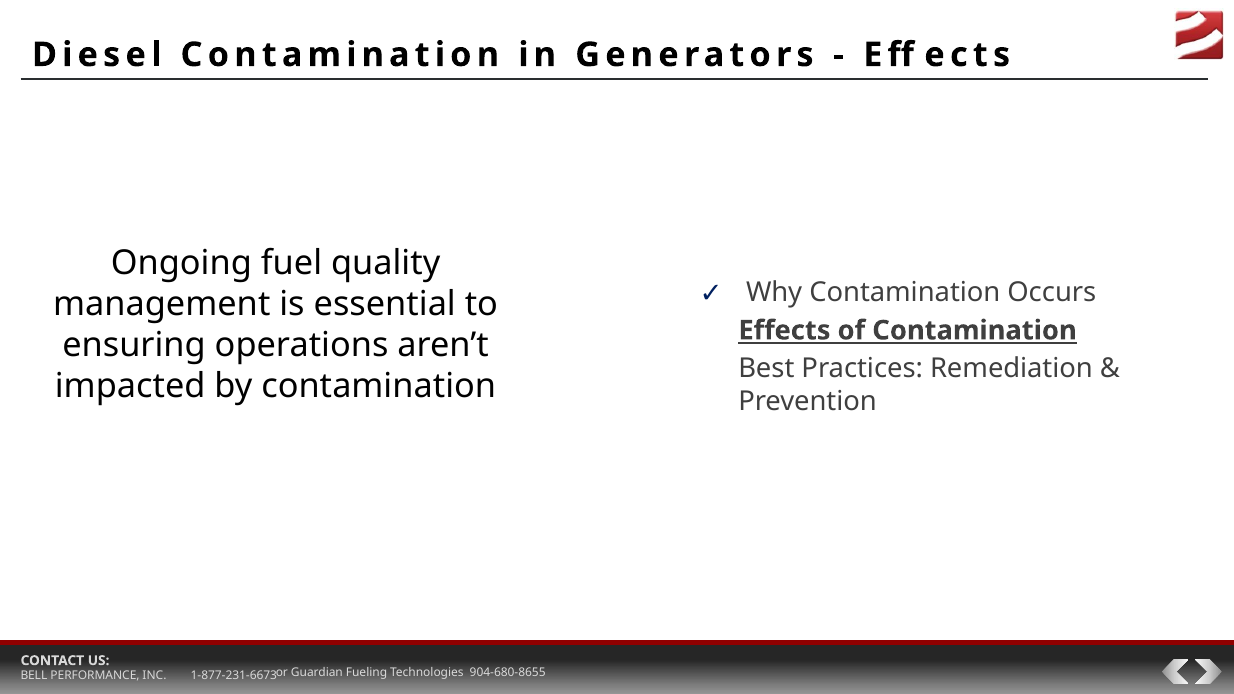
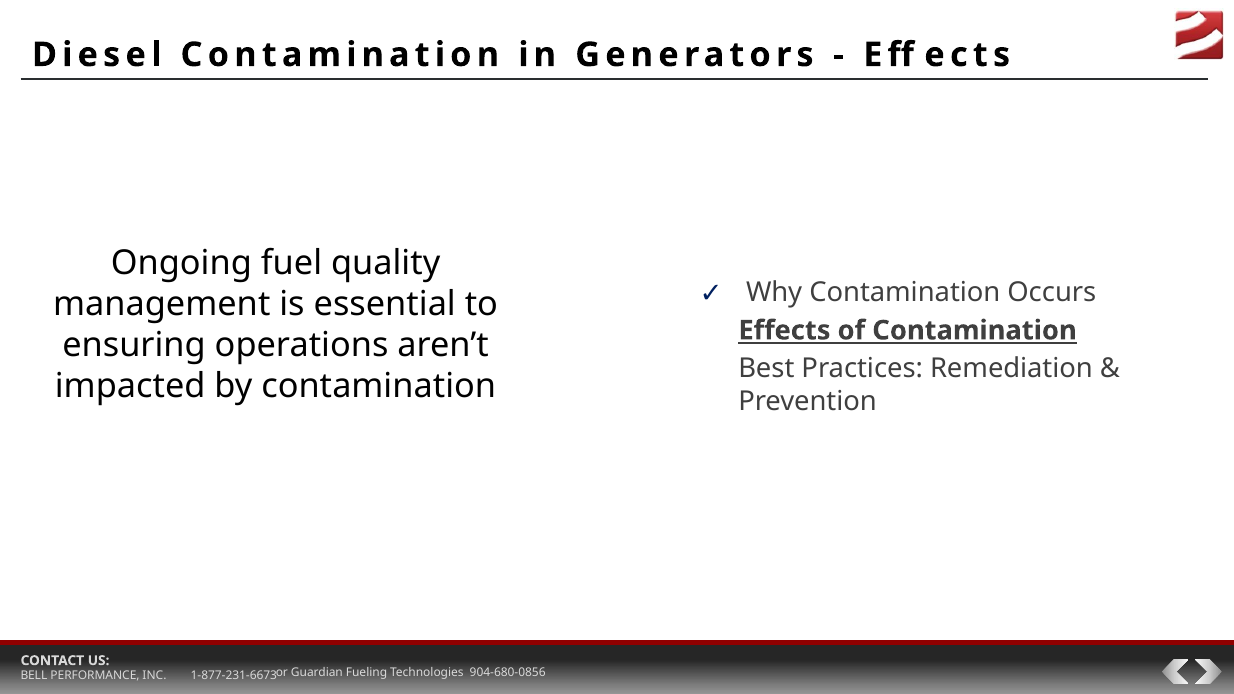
904-680-8655: 904-680-8655 -> 904-680-0856 (508, 673)
